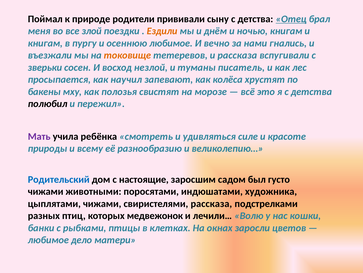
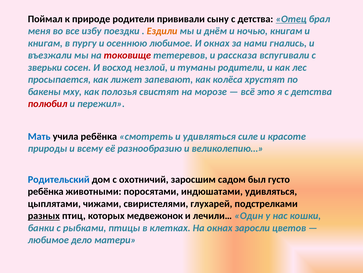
злой: злой -> избу (92, 31)
И вечно: вечно -> окнах (217, 43)
токовище colour: orange -> red (127, 55)
туманы писатель: писатель -> родители (241, 67)
научил: научил -> лижет (126, 79)
полюбил colour: black -> red (48, 104)
Мать colour: purple -> blue (39, 136)
настоящие: настоящие -> охотничий (144, 179)
чижами: чижами -> ребёнка (46, 191)
индюшатами художника: художника -> удивляться (271, 191)
свиристелями рассказа: рассказа -> глухарей (211, 203)
разных underline: none -> present (44, 215)
Волю: Волю -> Один (249, 215)
